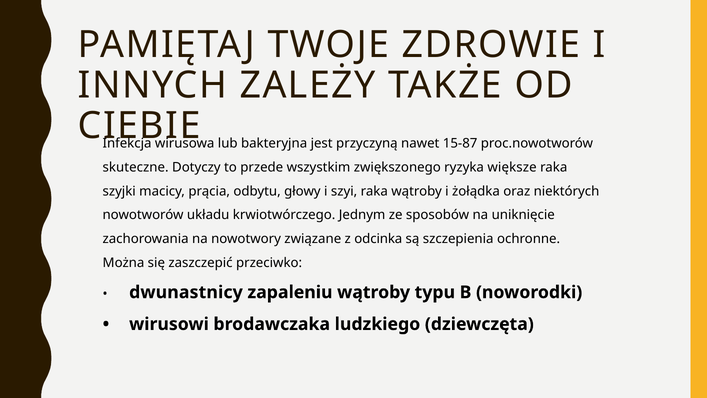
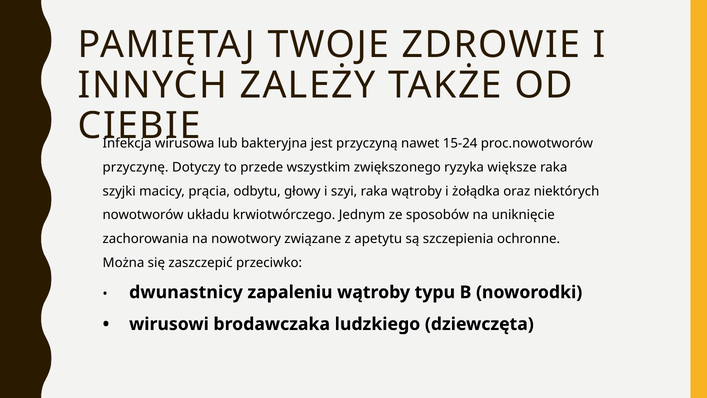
15-87: 15-87 -> 15-24 (460, 143)
skuteczne: skuteczne -> przyczynę (136, 167)
odcinka: odcinka -> apetytu (378, 239)
